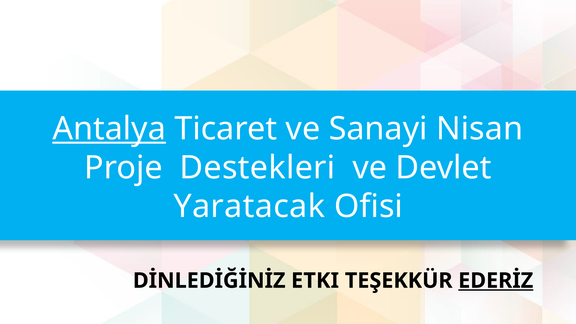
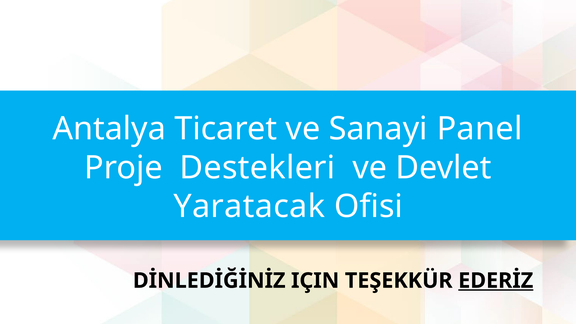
Antalya underline: present -> none (109, 129)
Nisan: Nisan -> Panel (480, 129)
ETKI: ETKI -> IÇIN (315, 281)
